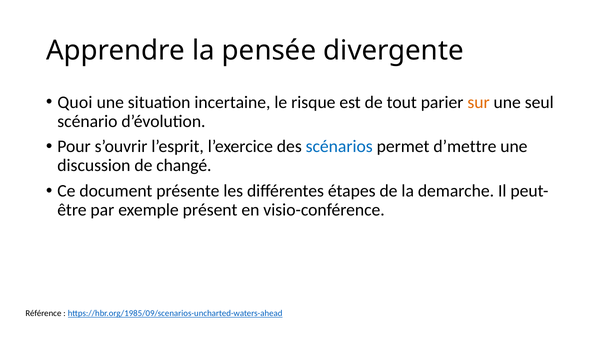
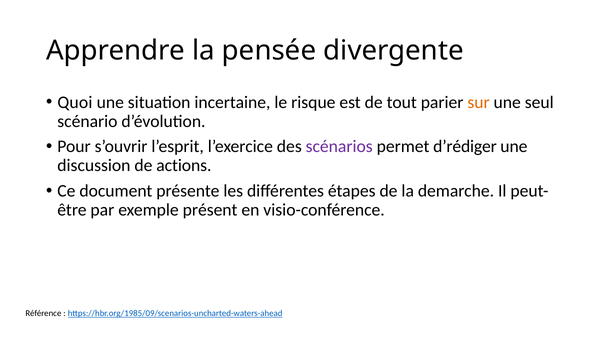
scénarios colour: blue -> purple (339, 146)
d’mettre: d’mettre -> d’rédiger (465, 146)
changé: changé -> actions (184, 166)
